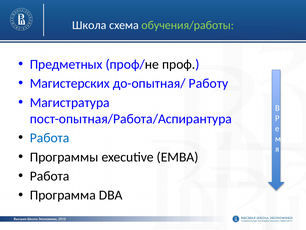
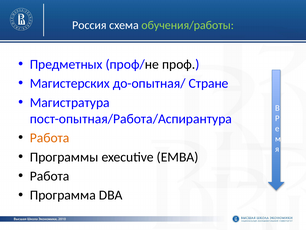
Школа: Школа -> Россия (89, 25)
Работу: Работу -> Стране (209, 83)
Работа colour: blue -> orange (50, 138)
